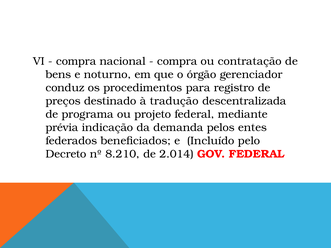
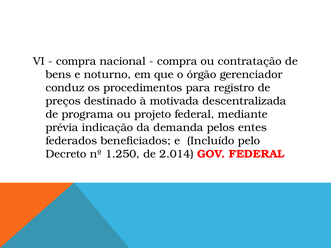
tradução: tradução -> motivada (174, 101)
8.210: 8.210 -> 1.250 (123, 154)
